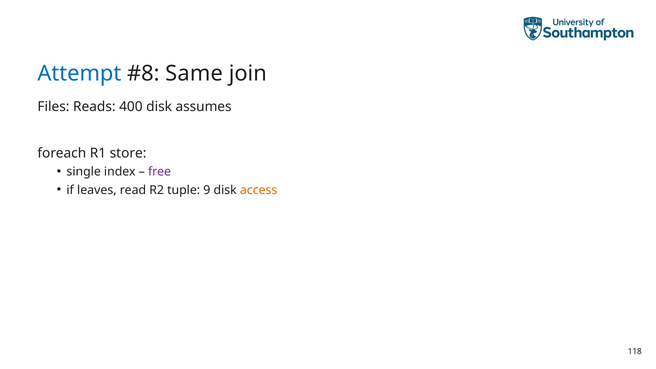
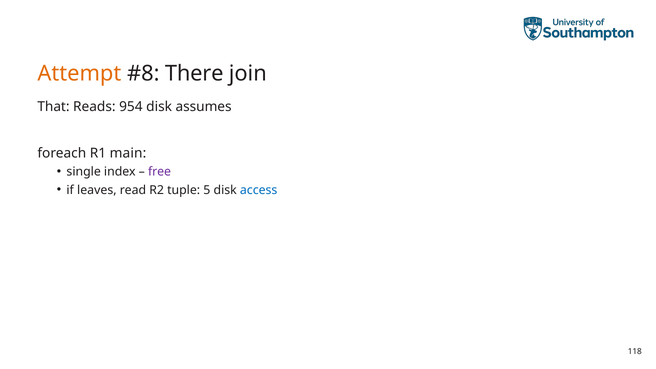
Attempt colour: blue -> orange (79, 74)
Same: Same -> There (194, 74)
Files: Files -> That (53, 107)
400: 400 -> 954 (131, 107)
store: store -> main (128, 153)
9: 9 -> 5 (207, 190)
access colour: orange -> blue (259, 190)
